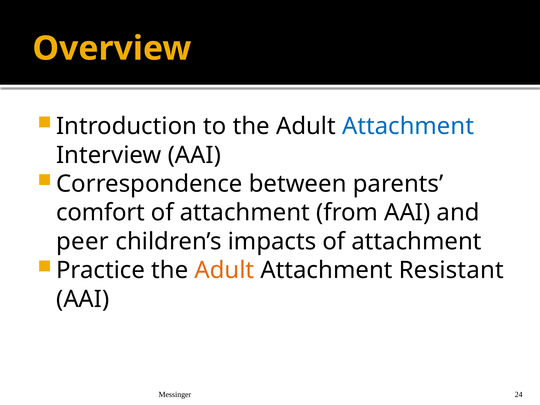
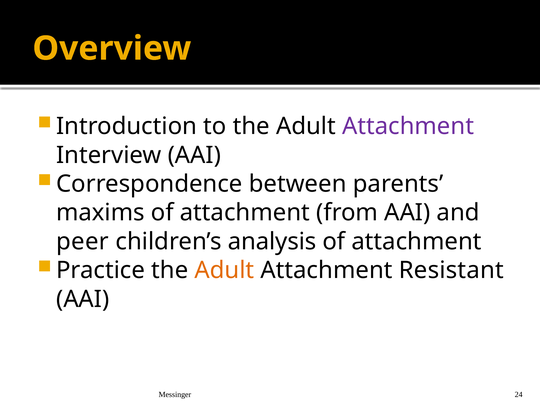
Attachment colour: blue -> purple (408, 126)
comfort: comfort -> maxims (100, 213)
impacts: impacts -> analysis (272, 242)
